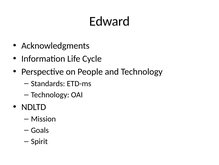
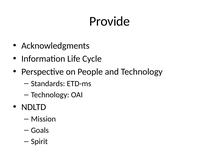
Edward: Edward -> Provide (110, 21)
